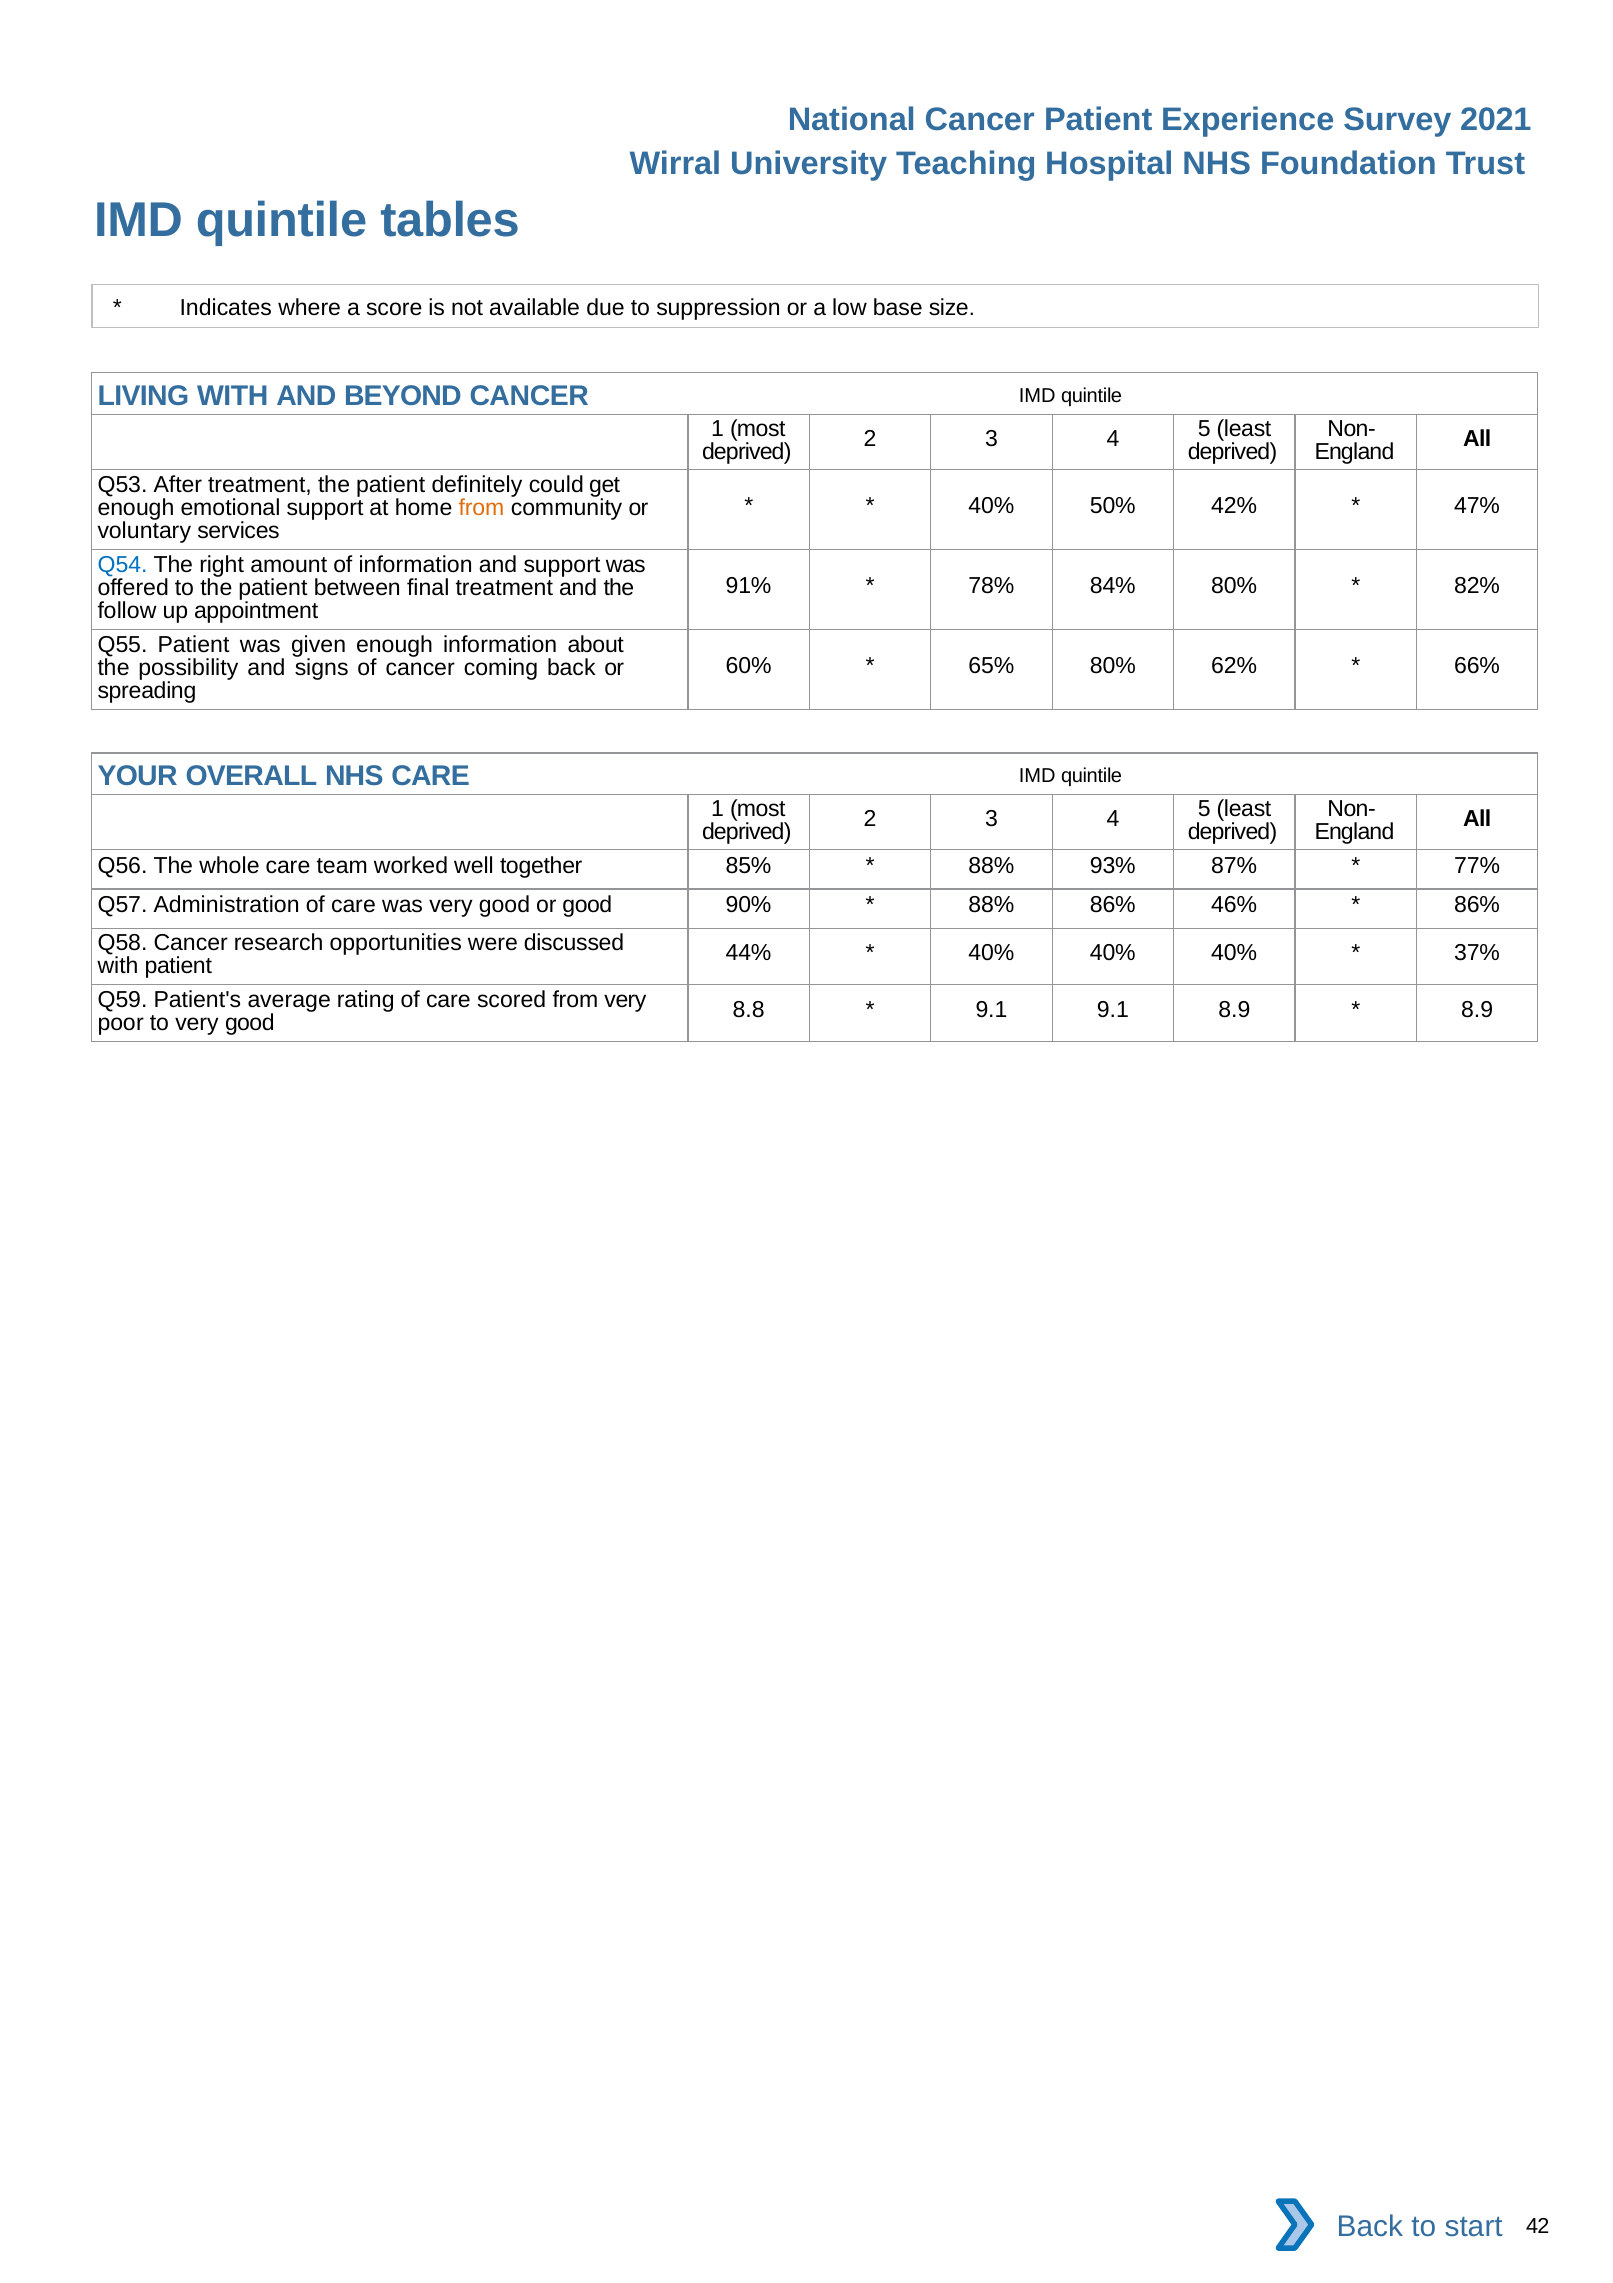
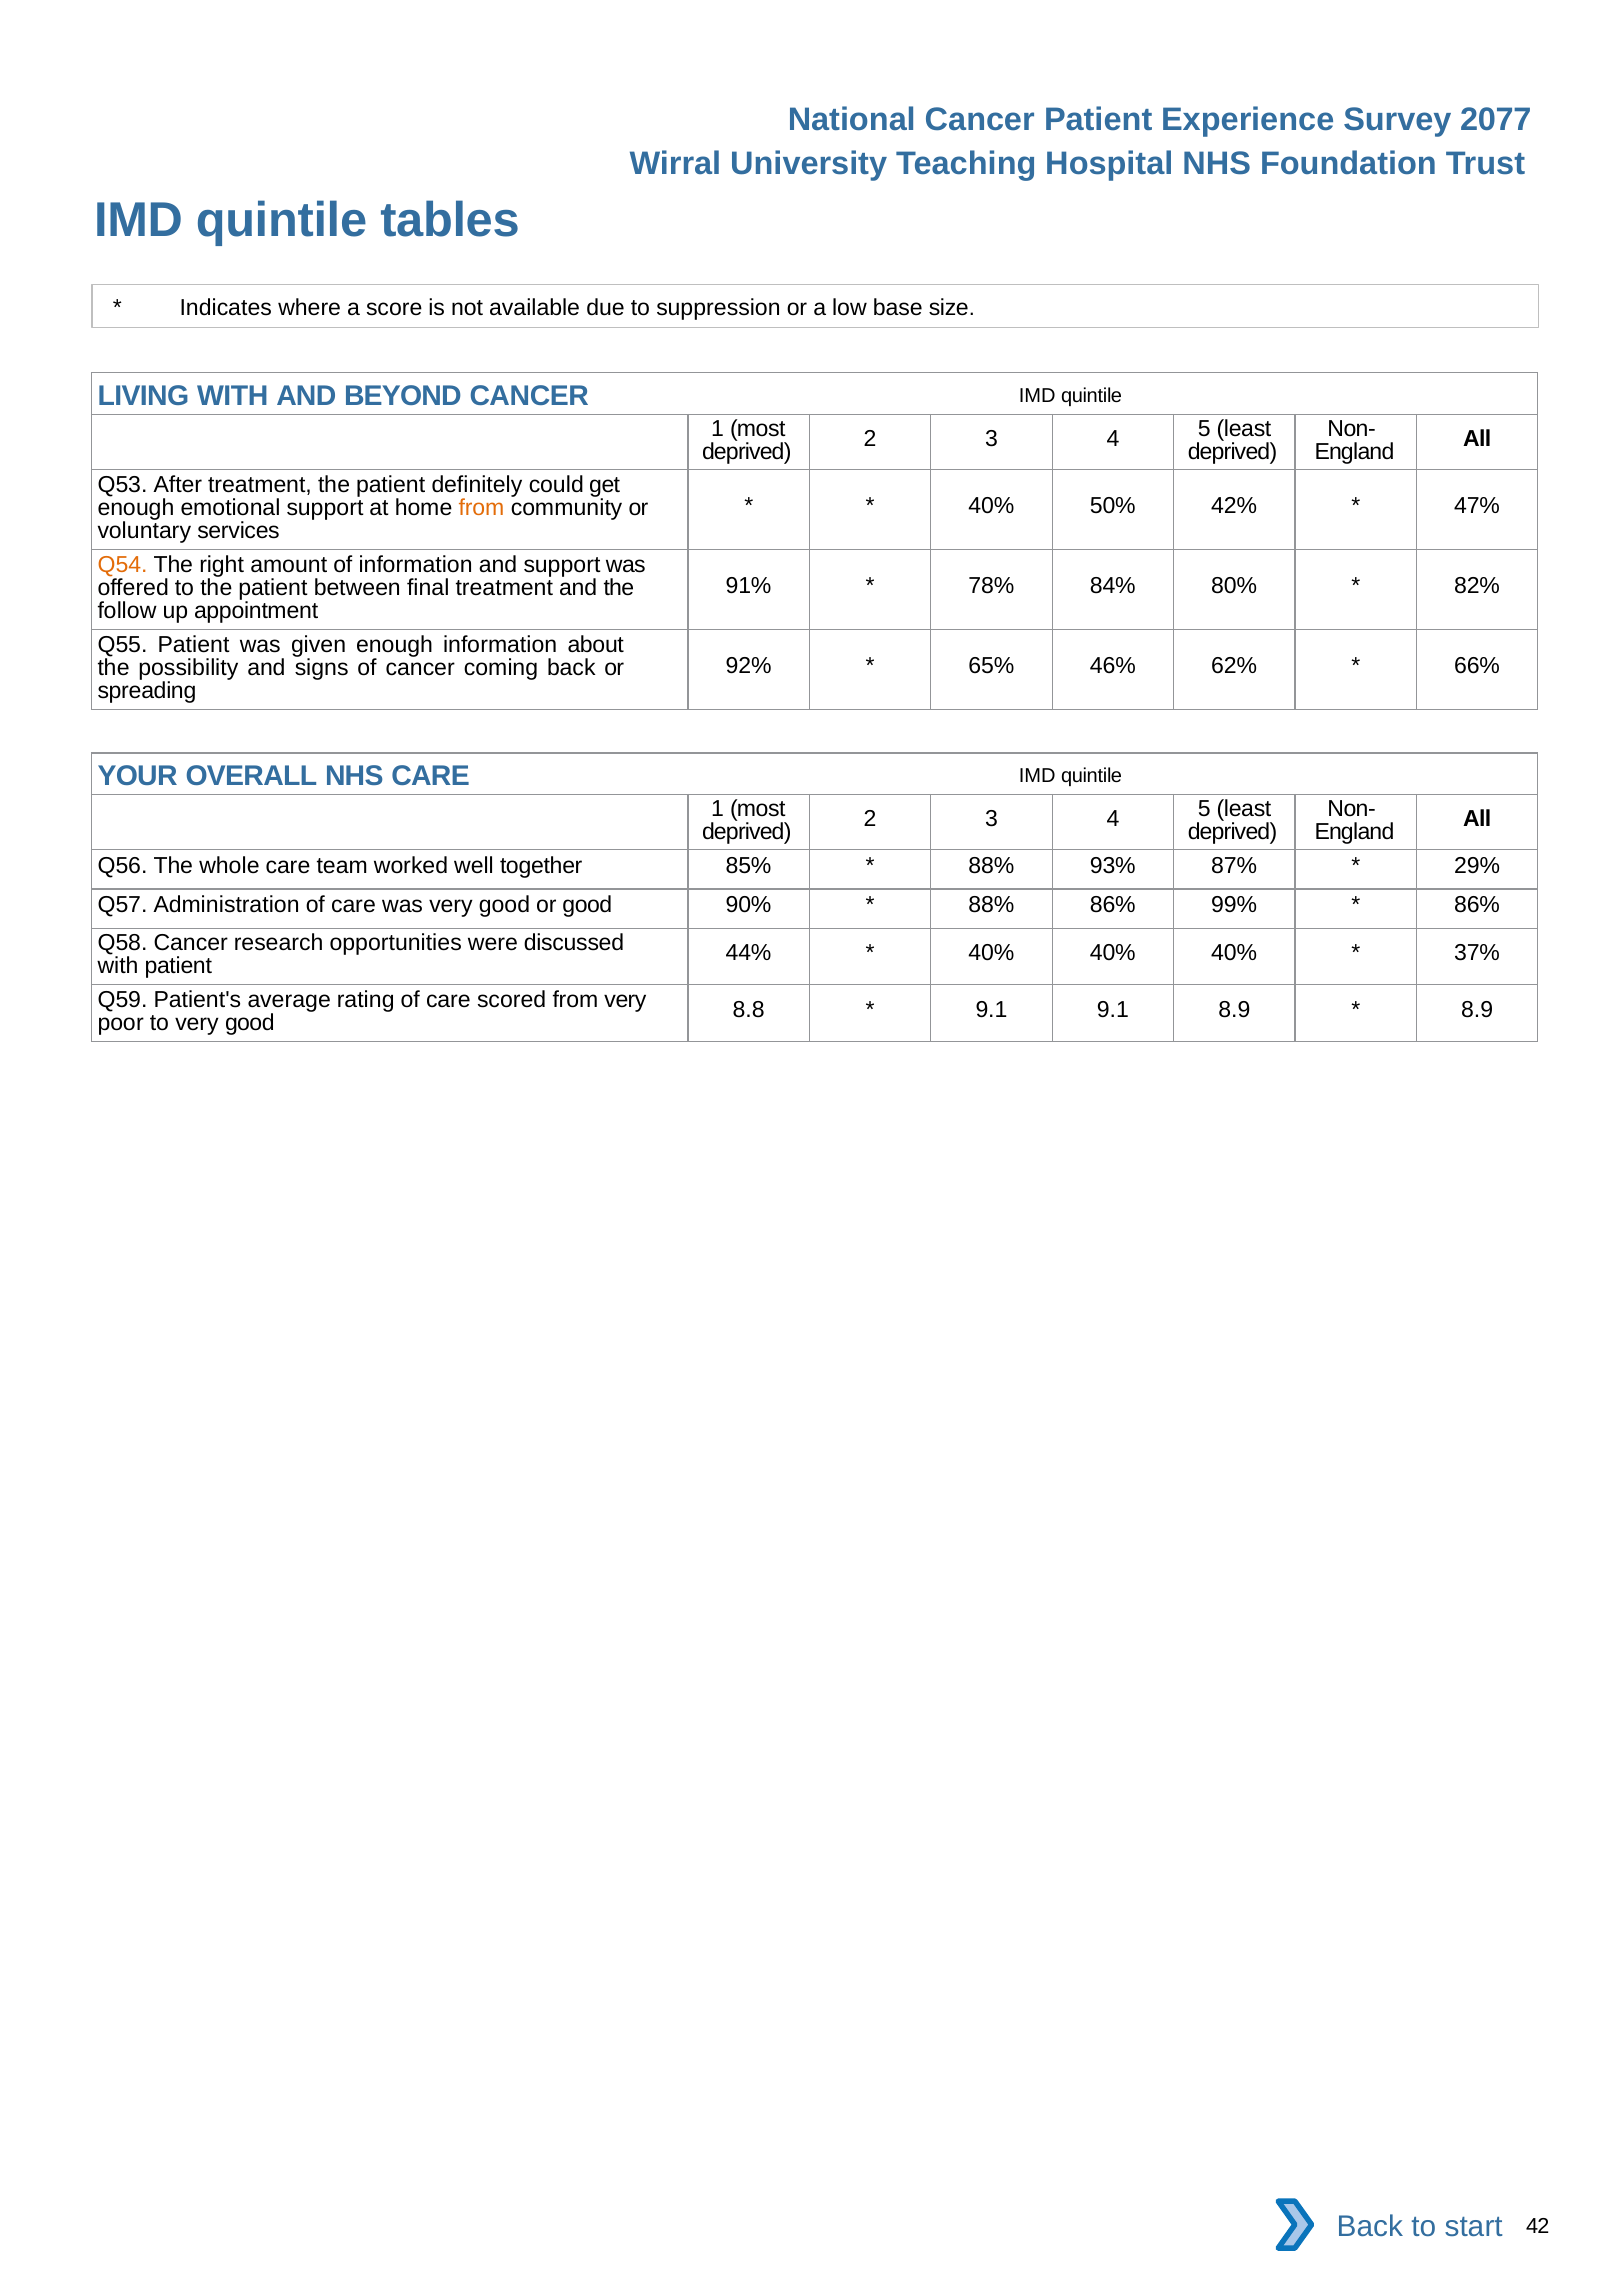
2021: 2021 -> 2077 (1496, 120)
Q54 colour: blue -> orange (123, 564)
60%: 60% -> 92% (749, 666)
65% 80%: 80% -> 46% (1113, 666)
77%: 77% -> 29% (1477, 866)
46%: 46% -> 99% (1234, 905)
